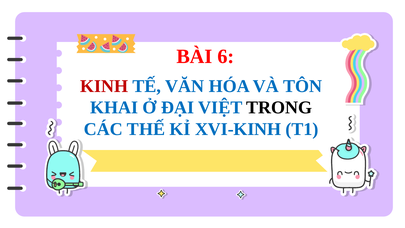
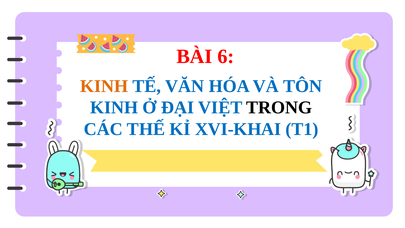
KINH colour: red -> orange (104, 86)
KHAI: KHAI -> KINH (114, 108)
XVI-KINH: XVI-KINH -> XVI-KHAI (238, 129)
